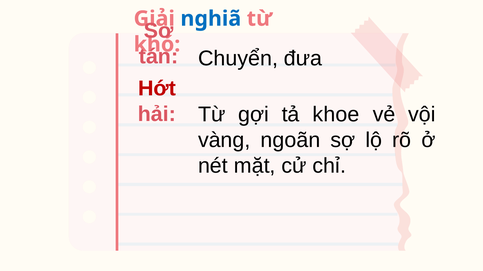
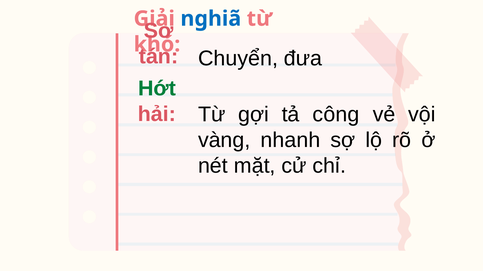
Hớt colour: red -> green (157, 89)
khoe: khoe -> công (336, 115)
ngoãn: ngoãn -> nhanh (291, 141)
